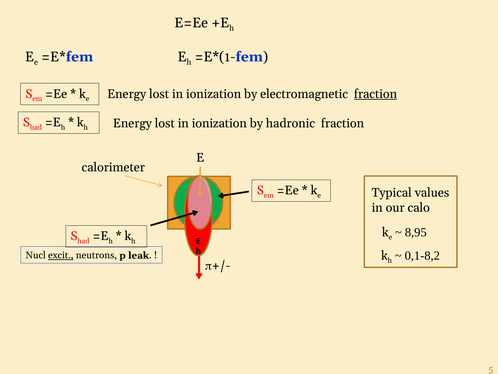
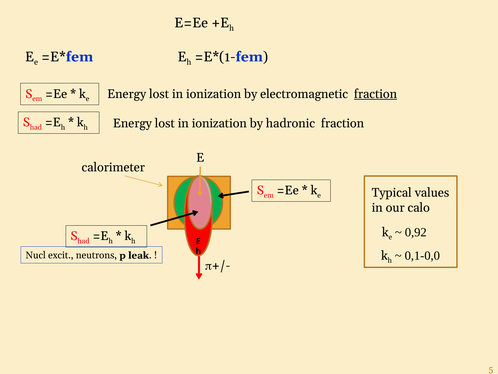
8,95: 8,95 -> 0,92 (416, 232)
0,1-8,2: 0,1-8,2 -> 0,1-0,0 (422, 255)
excit underline: present -> none (61, 255)
